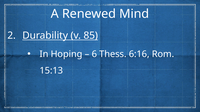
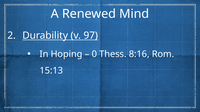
85: 85 -> 97 (91, 36)
6: 6 -> 0 (94, 54)
6:16: 6:16 -> 8:16 (139, 54)
